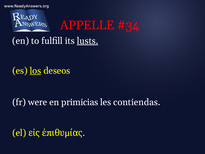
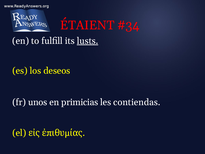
APPELLE: APPELLE -> ÉTAIENT (87, 25)
los underline: present -> none (35, 71)
were: were -> unos (38, 102)
